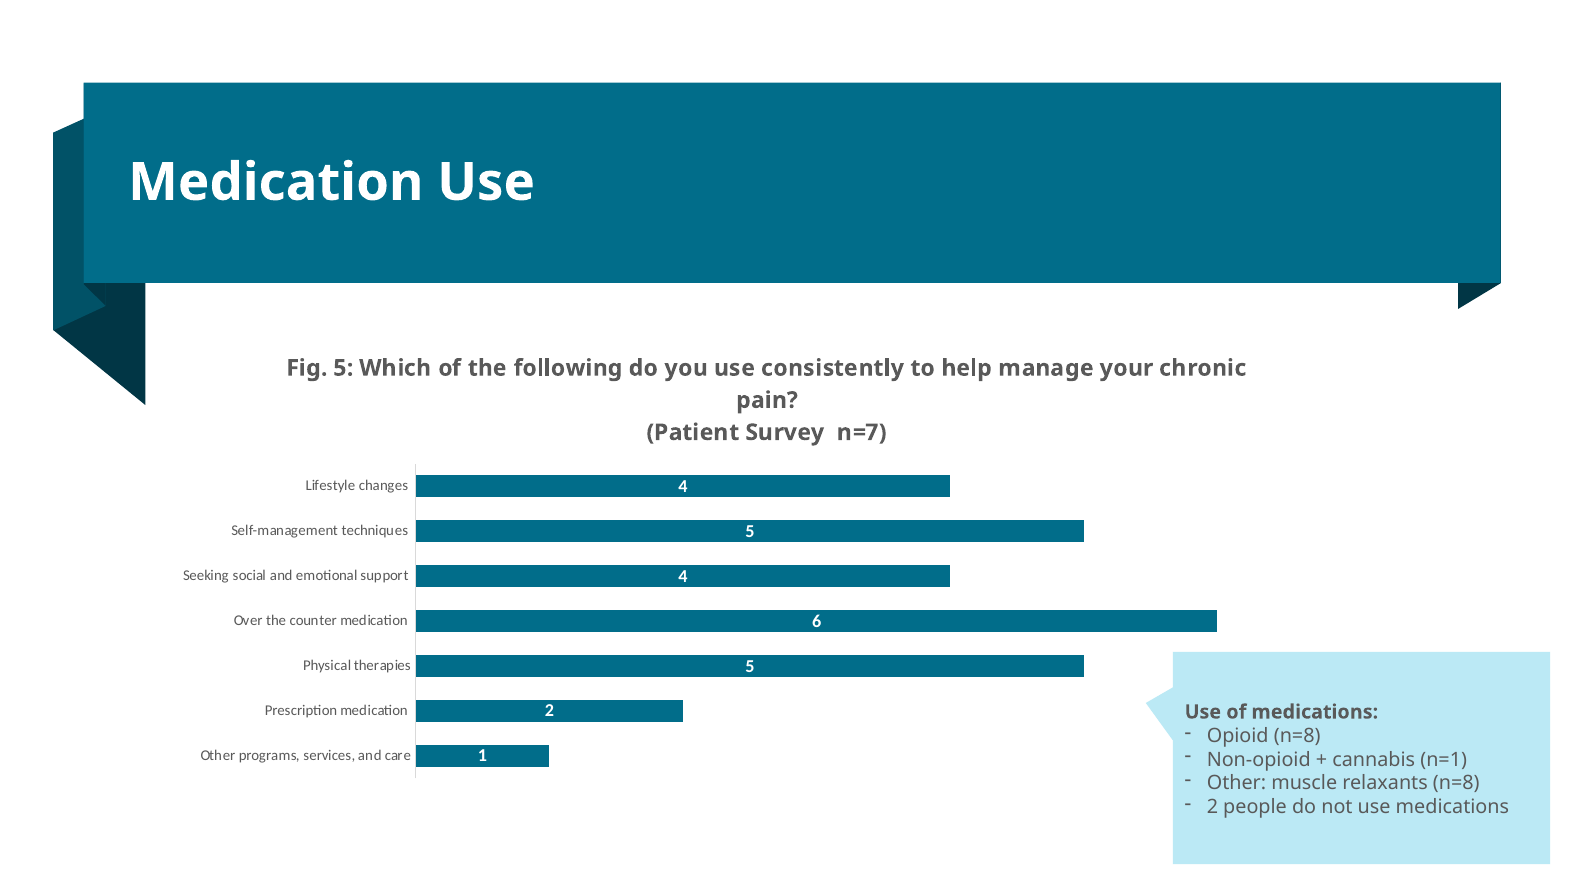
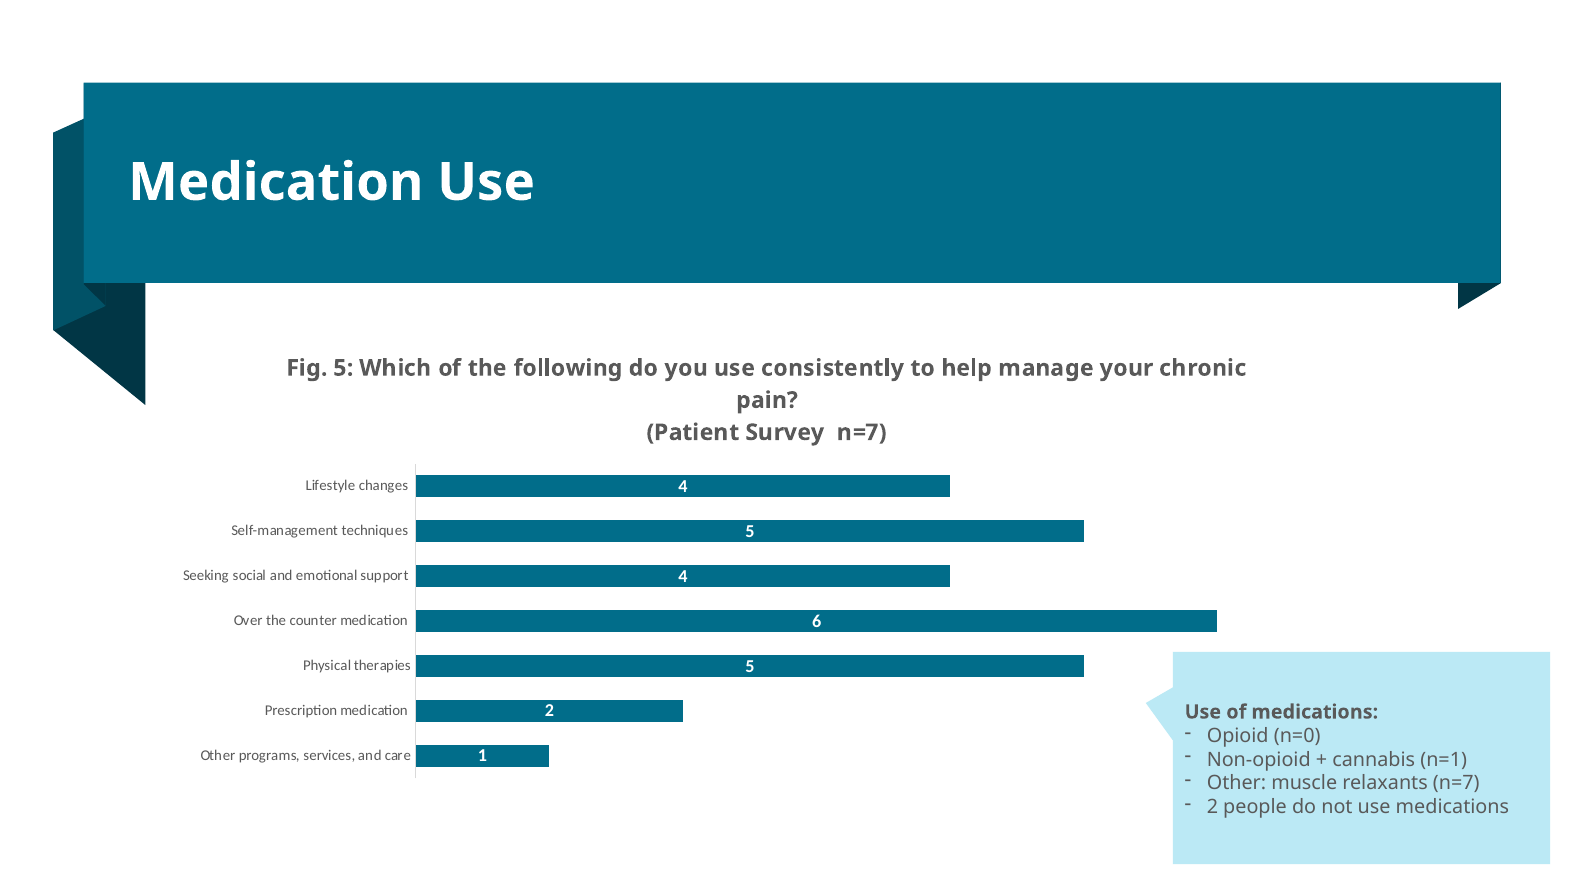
Opioid n=8: n=8 -> n=0 (1297, 736)
relaxants n=8: n=8 -> n=7 (1456, 783)
